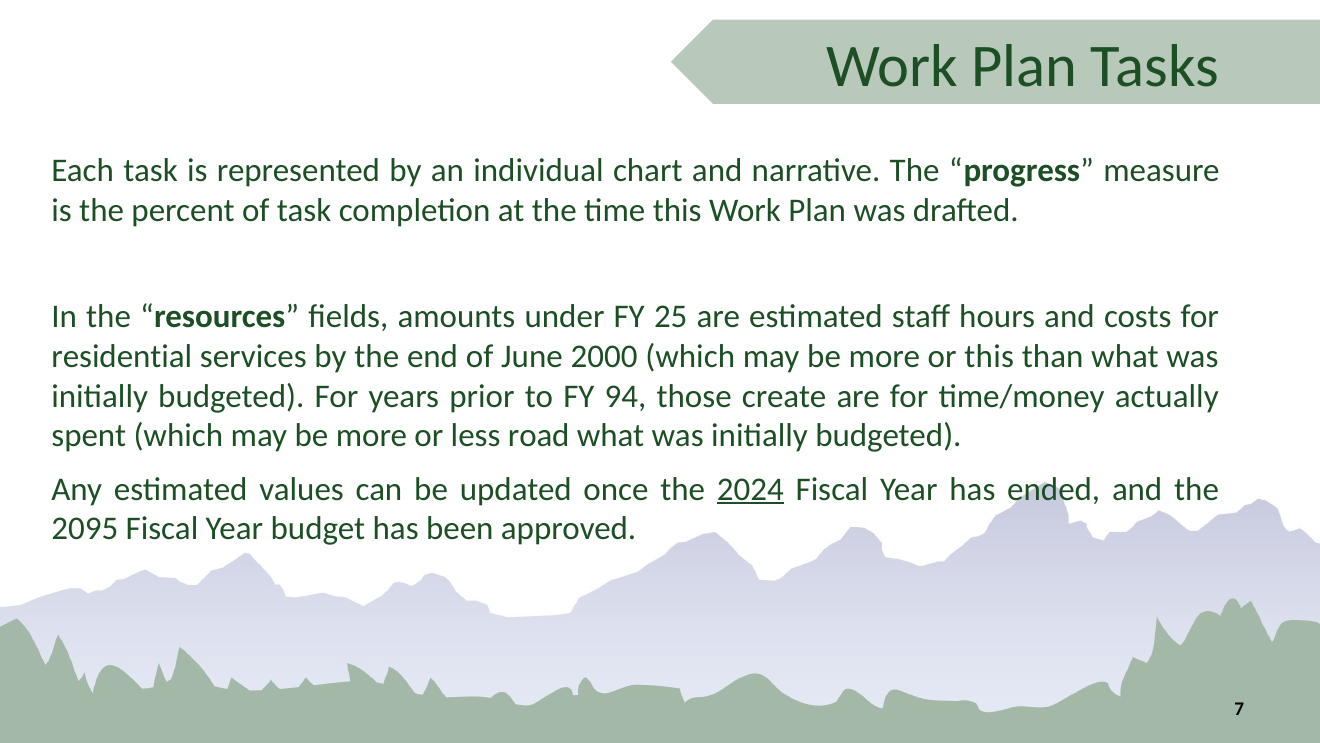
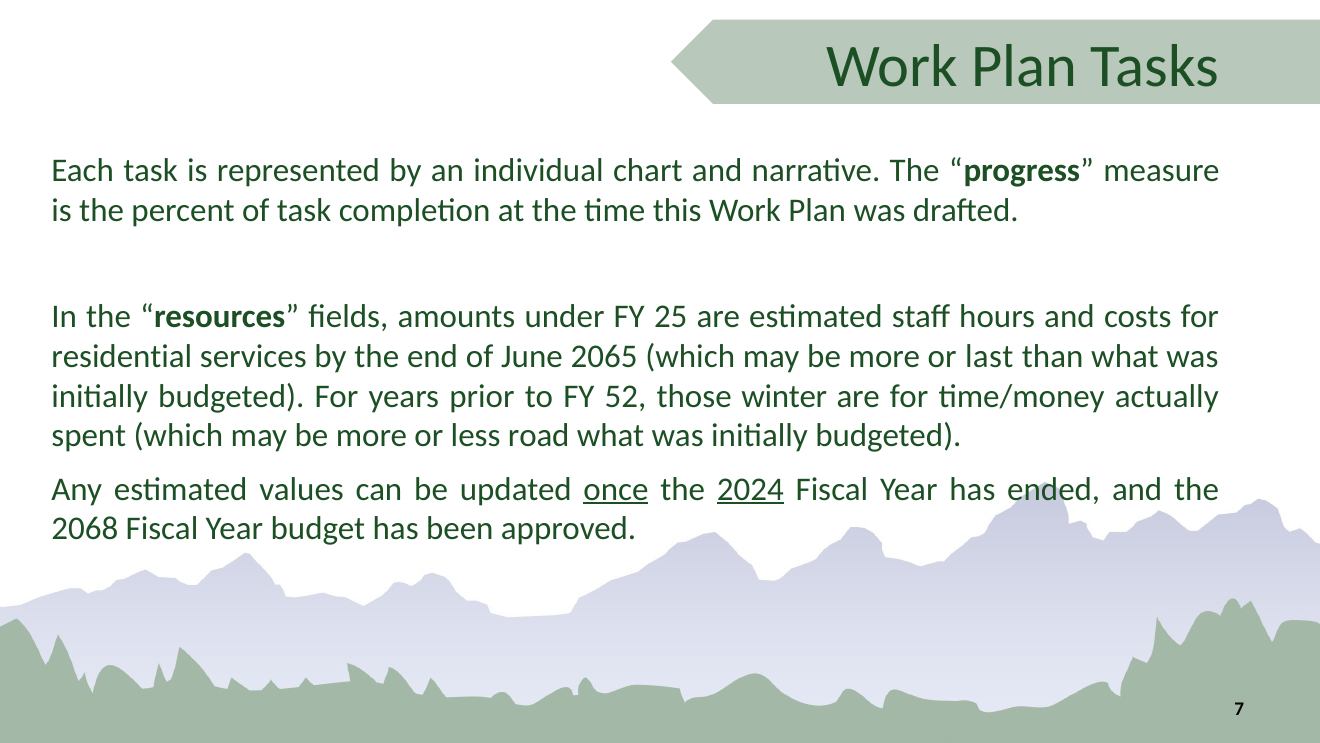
2000: 2000 -> 2065 (604, 356)
or this: this -> last (989, 356)
94: 94 -> 52 (625, 396)
create: create -> winter (784, 396)
once underline: none -> present (616, 489)
2095: 2095 -> 2068 (85, 528)
